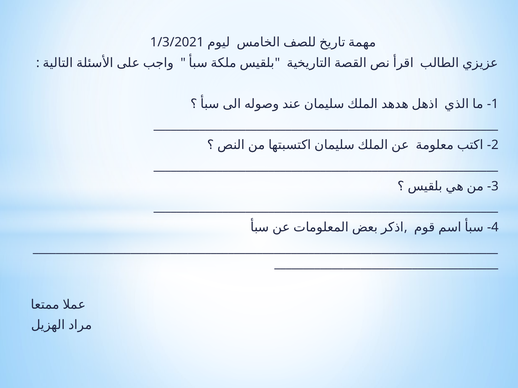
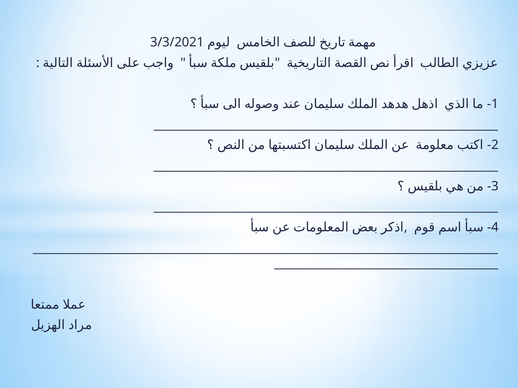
1/3/2021: 1/3/2021 -> 3/3/2021 (177, 42)
